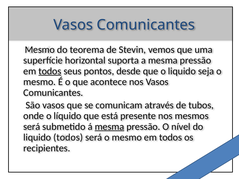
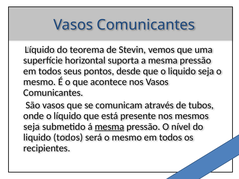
Mesmo: Mesmo -> Líquido (40, 50)
todos underline: present -> none (50, 71)
será: será -> seja (32, 127)
